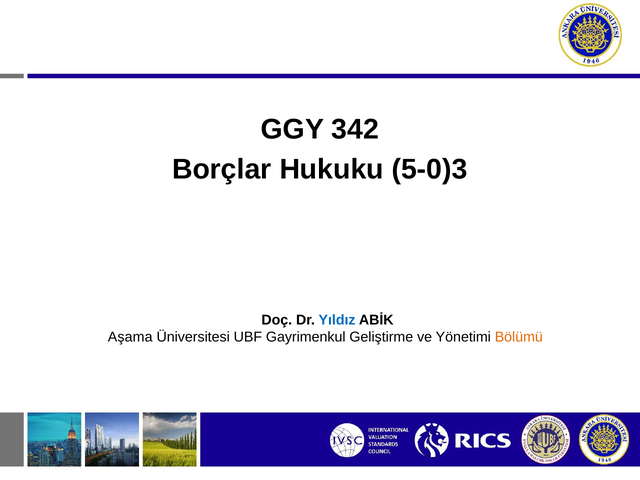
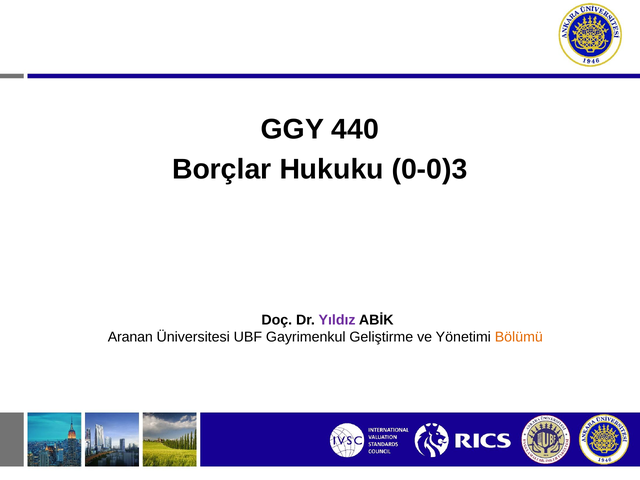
342: 342 -> 440 (355, 130)
5-0)3: 5-0)3 -> 0-0)3 (430, 169)
Yıldız colour: blue -> purple (337, 320)
Aşama: Aşama -> Aranan (130, 337)
